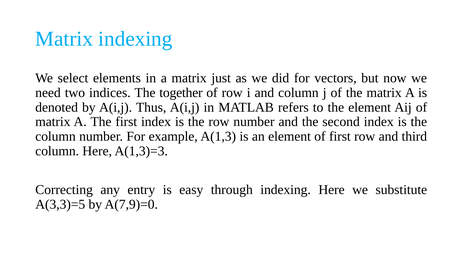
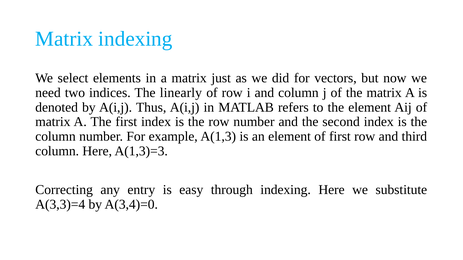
together: together -> linearly (181, 93)
A(3,3)=5: A(3,3)=5 -> A(3,3)=4 (60, 205)
A(7,9)=0: A(7,9)=0 -> A(3,4)=0 (131, 205)
